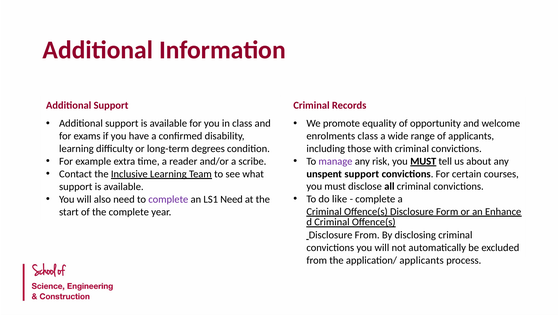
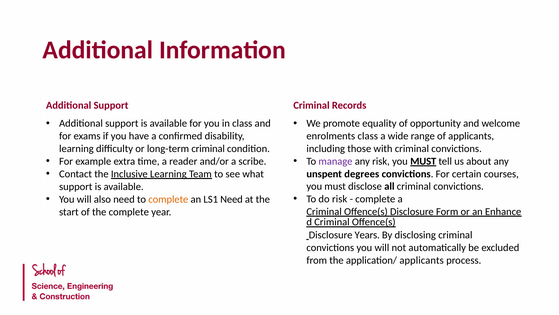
long-term degrees: degrees -> criminal (208, 148)
unspent support: support -> degrees (362, 174)
do like: like -> risk (340, 199)
complete colour: purple -> orange (168, 199)
Disclosure From: From -> Years (367, 235)
